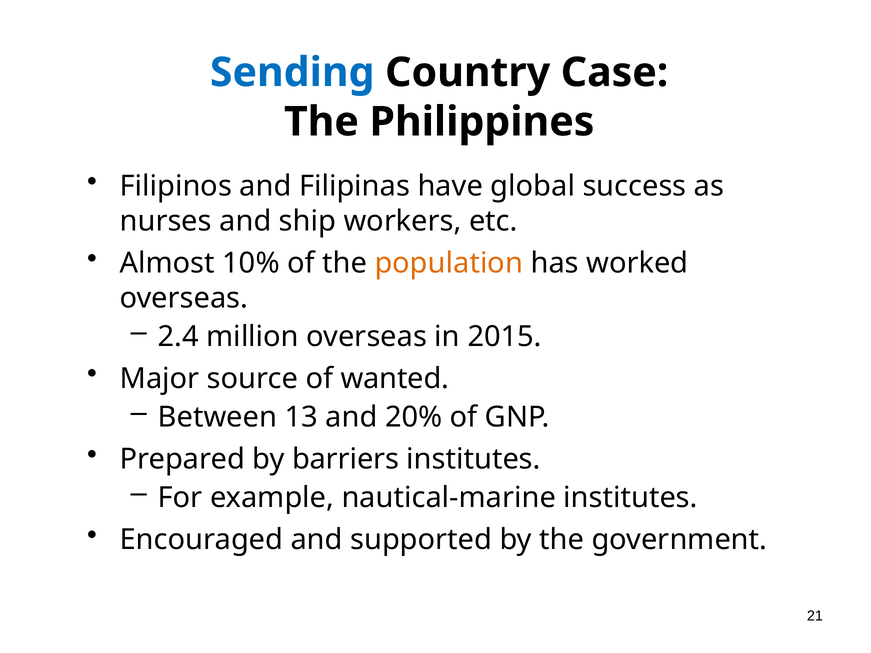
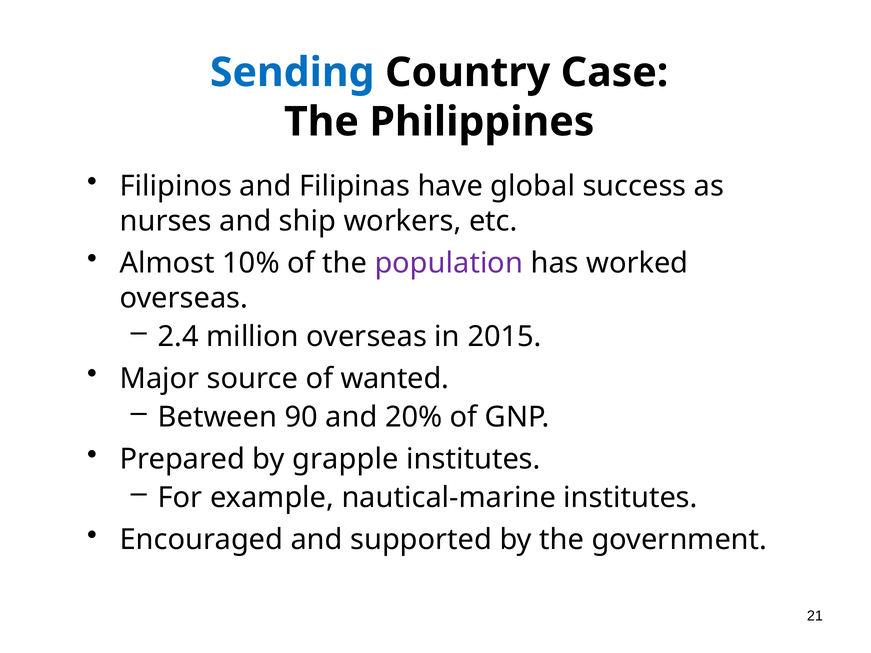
population colour: orange -> purple (449, 263)
13: 13 -> 90 (301, 417)
barriers: barriers -> grapple (345, 459)
